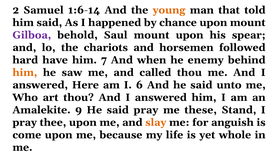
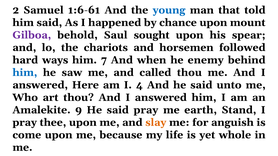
1:6-14: 1:6-14 -> 1:6-61 (84, 10)
young colour: orange -> blue (169, 10)
Saul mount: mount -> sought (152, 35)
have: have -> ways (55, 60)
him colour: orange -> blue (25, 73)
6: 6 -> 4 (139, 85)
these: these -> earth (201, 110)
